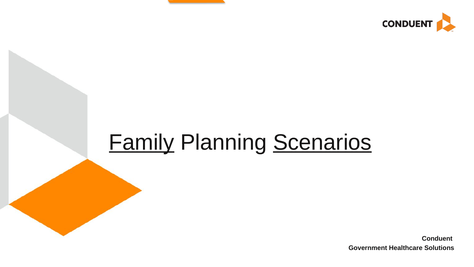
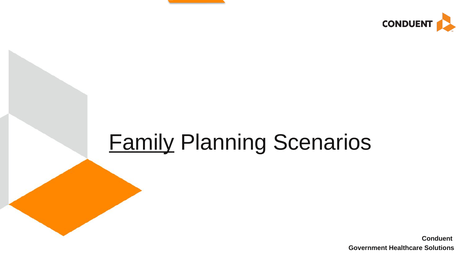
Scenarios underline: present -> none (322, 142)
